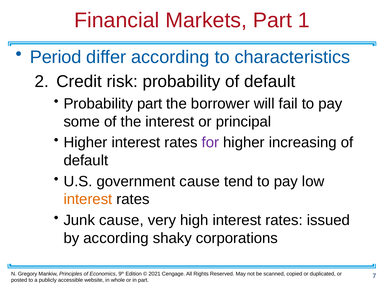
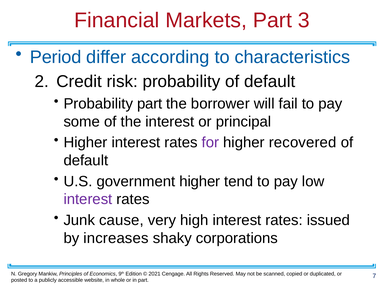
1: 1 -> 3 (304, 20)
increasing: increasing -> recovered (303, 143)
government cause: cause -> higher (200, 181)
interest colour: orange -> purple (88, 199)
by according: according -> increases (116, 238)
